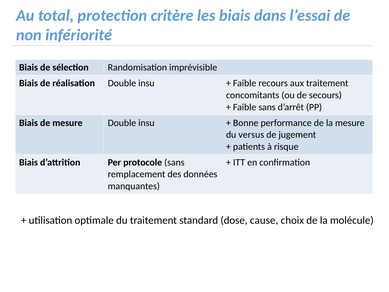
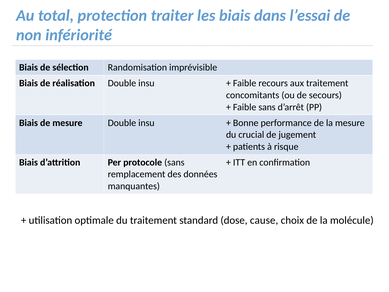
critère: critère -> traiter (172, 16)
versus: versus -> crucial (251, 135)
